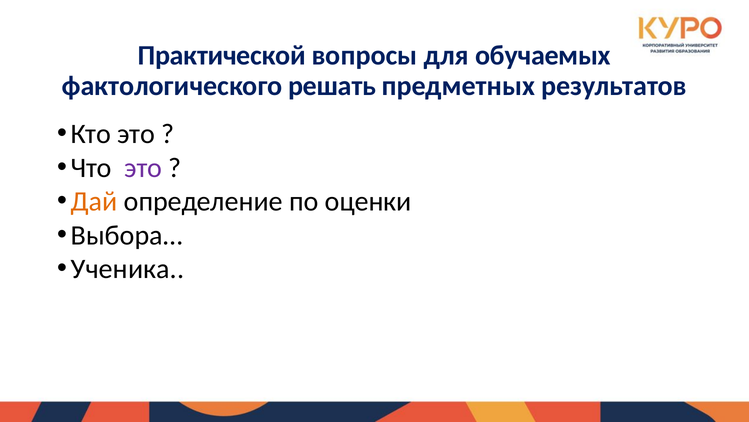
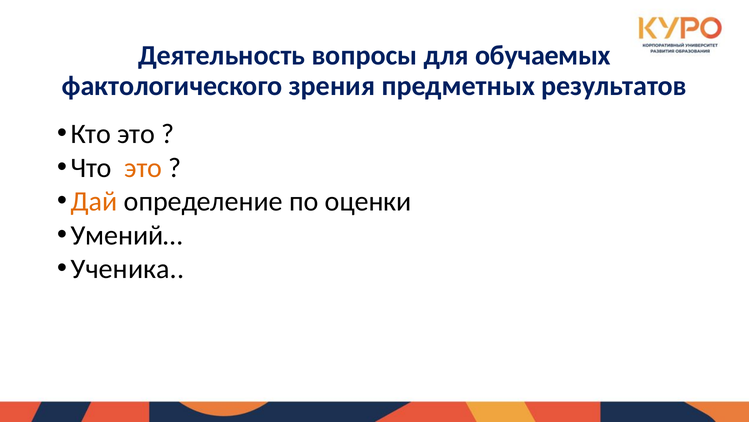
Практической: Практической -> Деятельность (222, 55)
решать: решать -> зрения (332, 86)
это colour: purple -> orange (143, 167)
Выбора…: Выбора… -> Умений… (127, 235)
